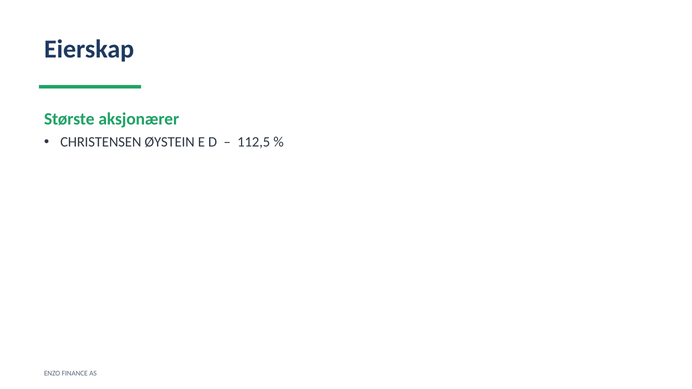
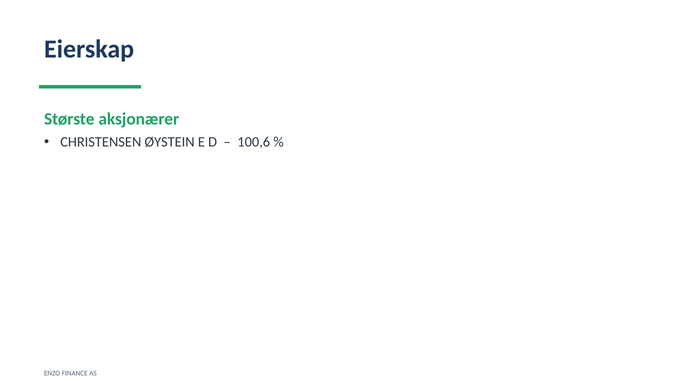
112,5: 112,5 -> 100,6 (254, 142)
